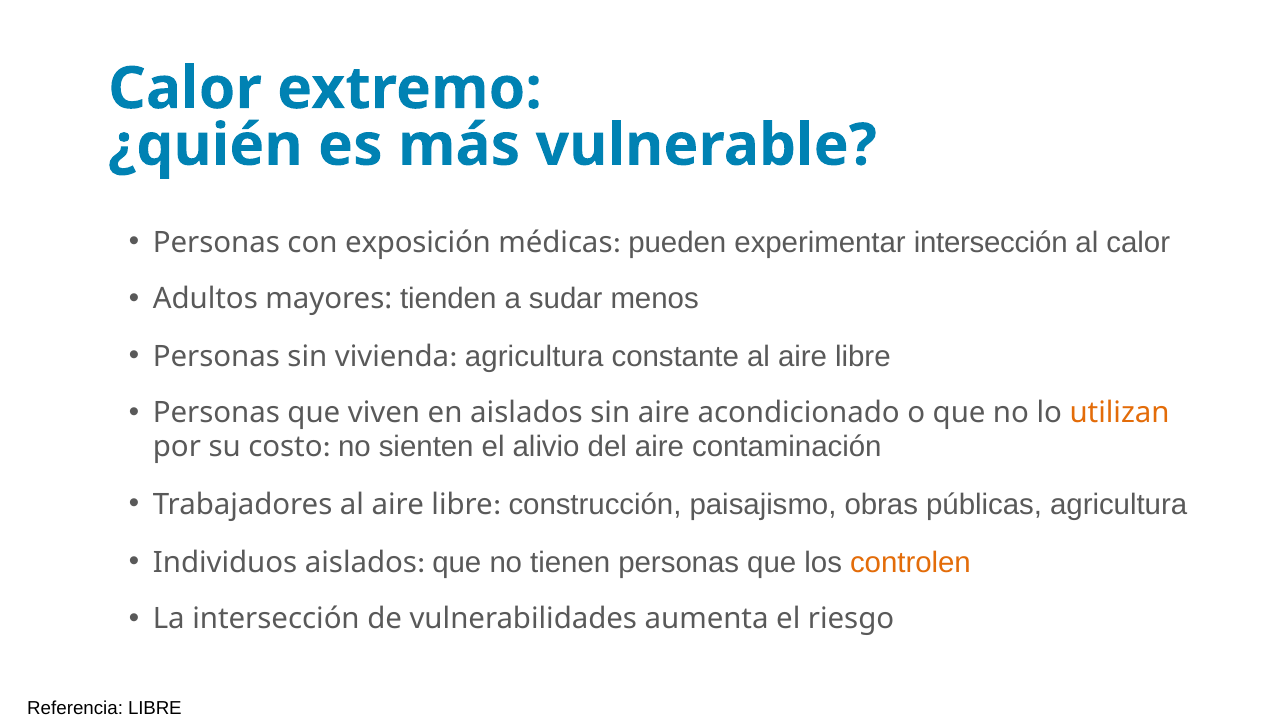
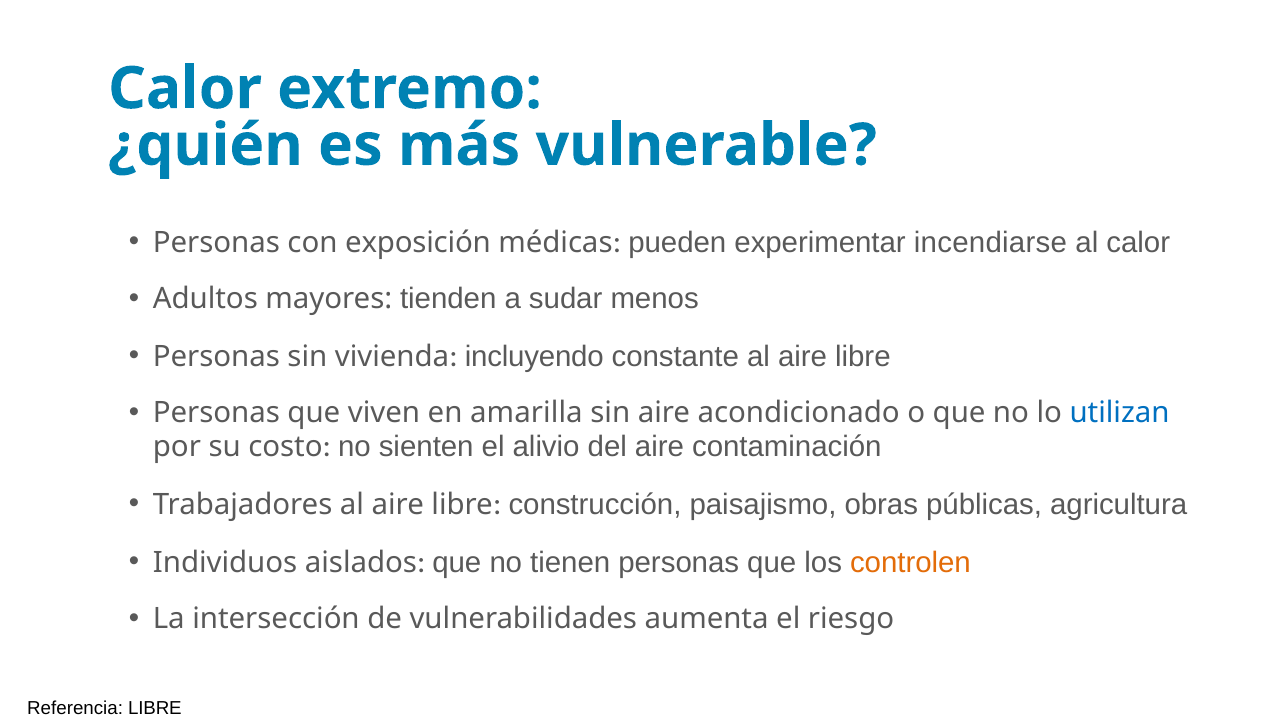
experimentar intersección: intersección -> incendiarse (990, 243)
agricultura: agricultura -> incluyendo (534, 357)
en aislados: aislados -> amarilla (526, 413)
utilizan colour: orange -> blue (1120, 413)
